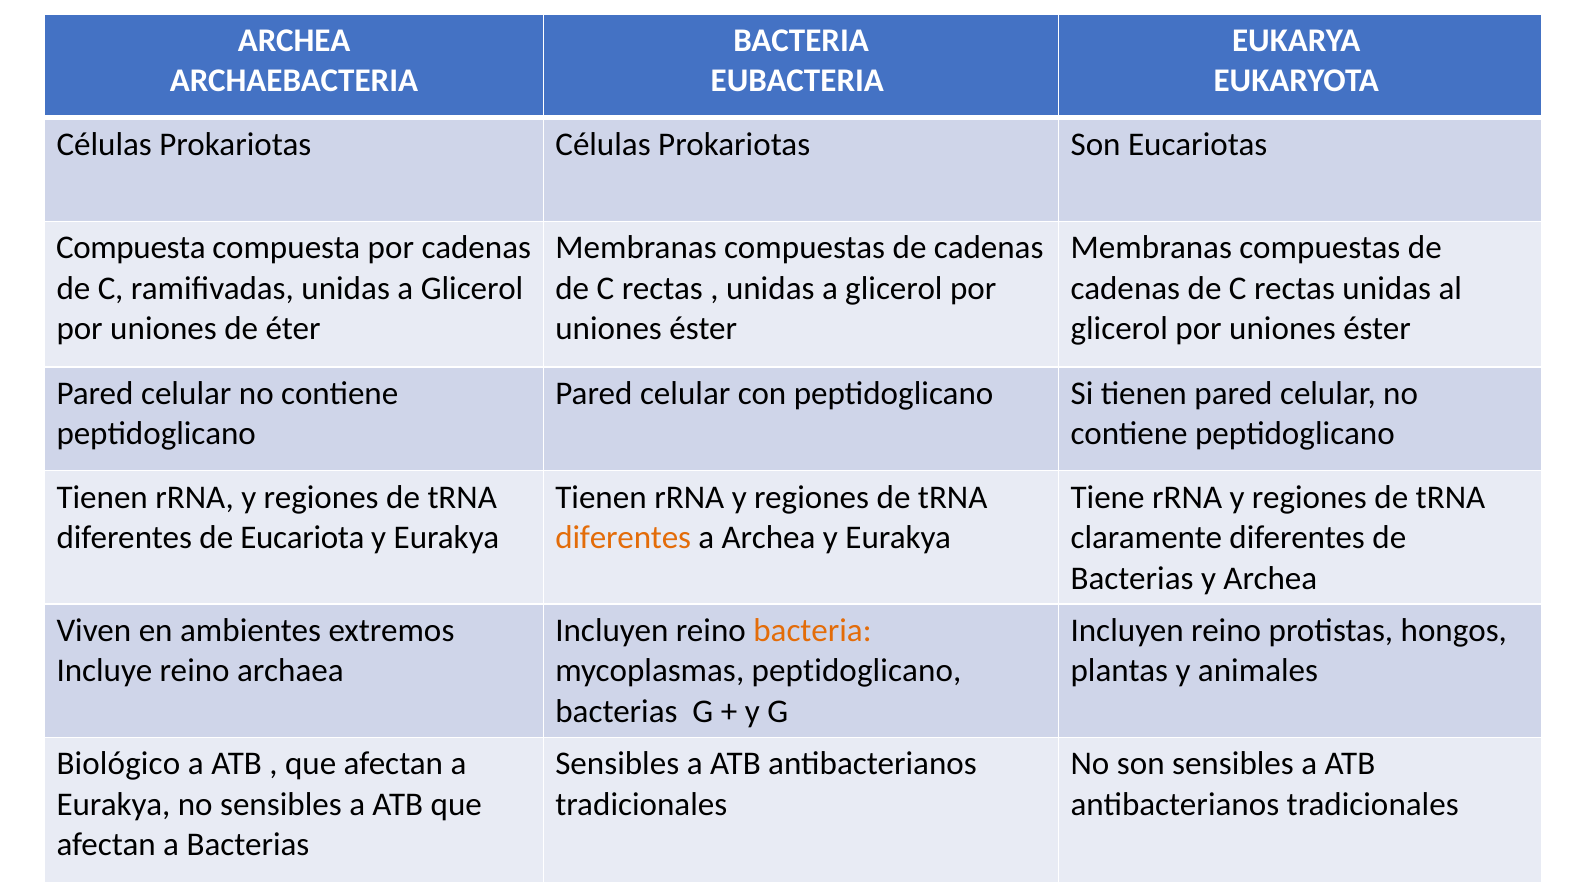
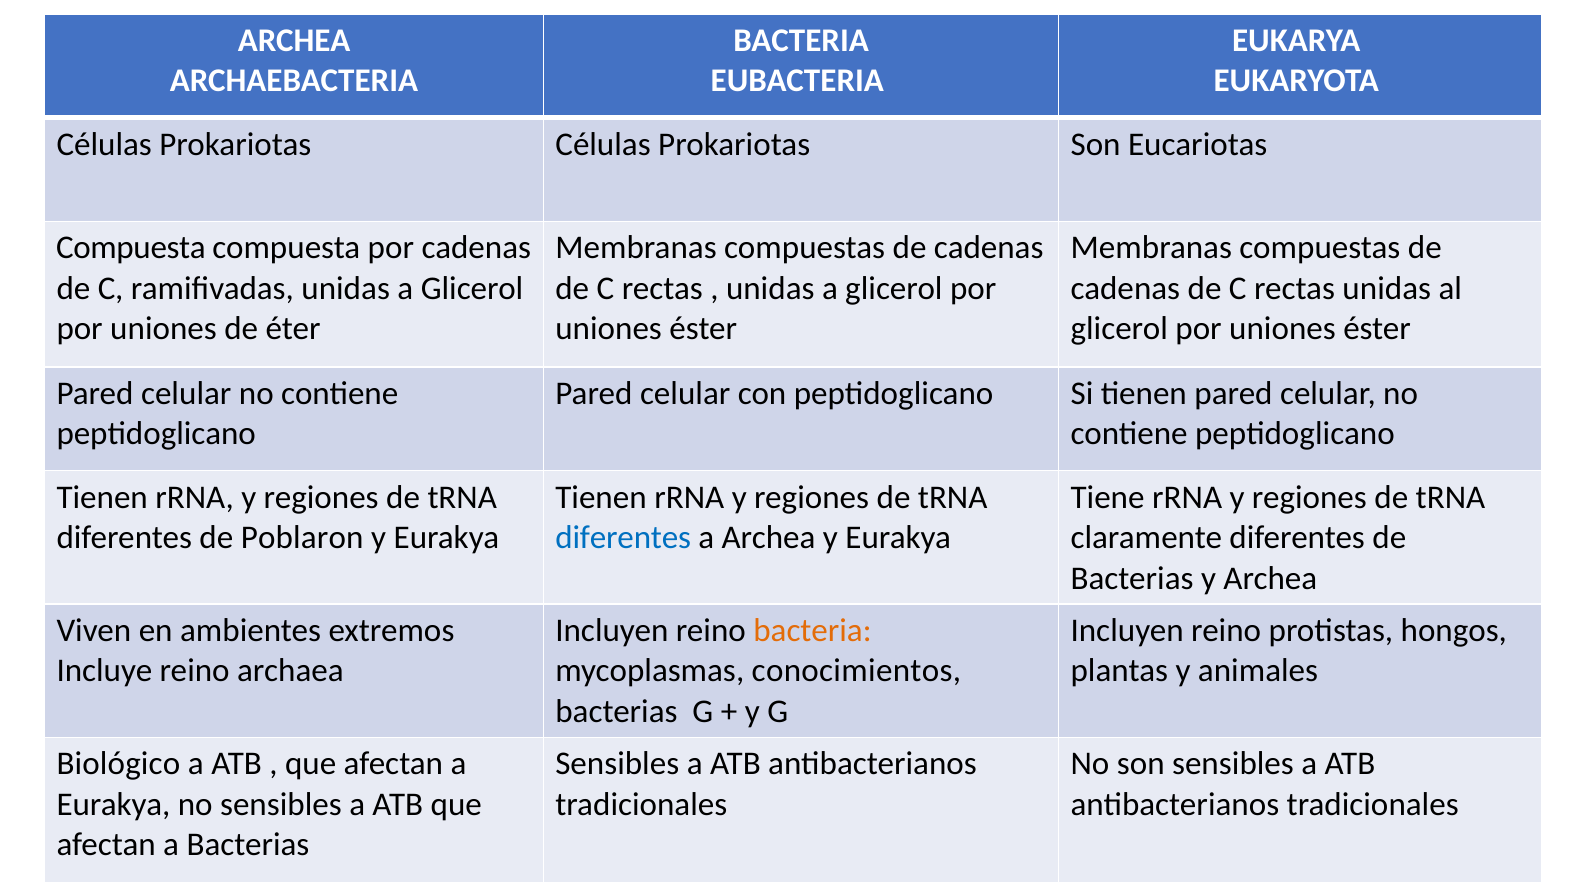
Eucariota: Eucariota -> Poblaron (302, 538)
diferentes colour: orange -> blue (623, 538)
mycoplasmas peptidoglicano: peptidoglicano -> conocimientos (856, 671)
